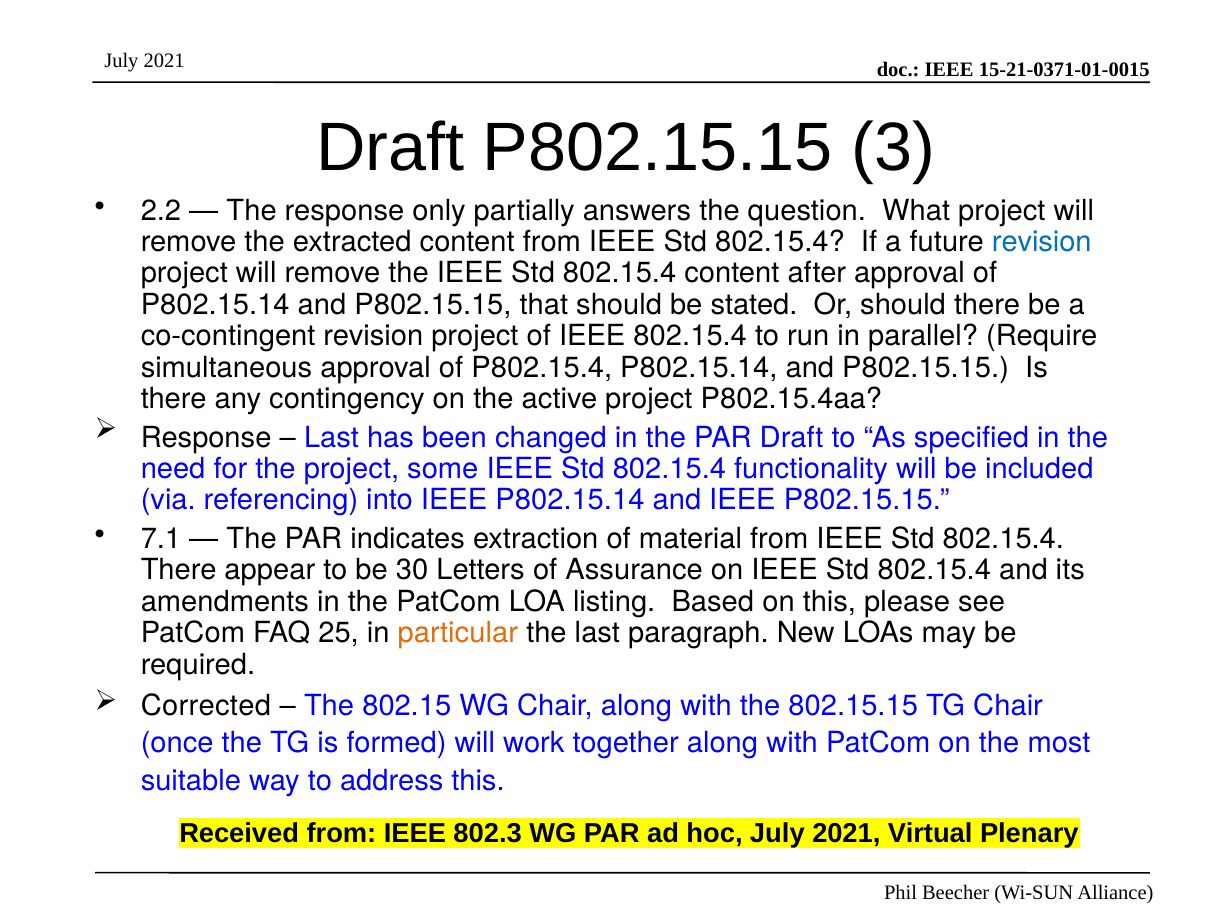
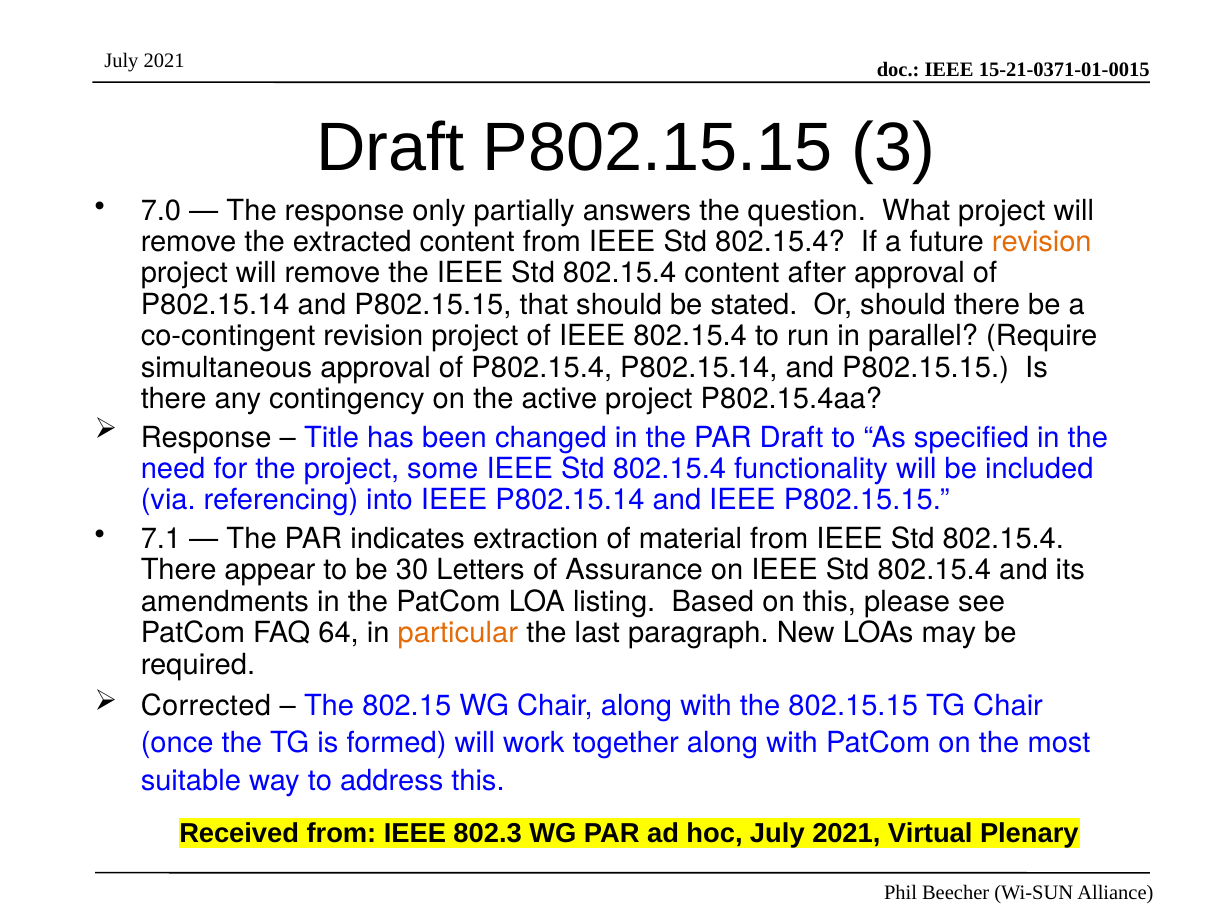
2.2: 2.2 -> 7.0 (161, 211)
revision colour: blue -> orange (1042, 242)
Last: Last -> Title (332, 437)
25: 25 -> 64 (339, 633)
